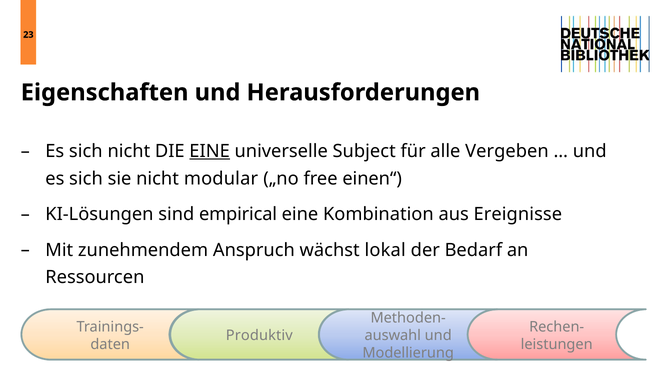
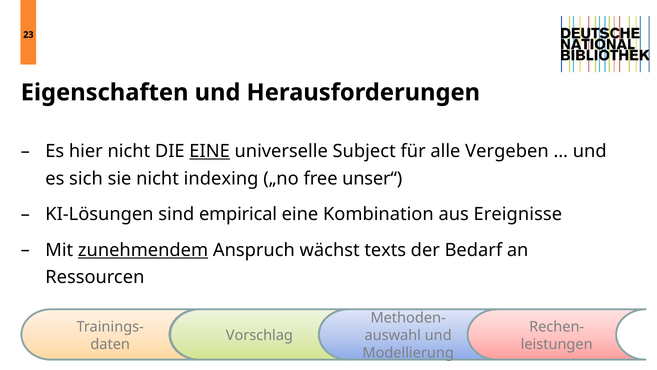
sich: sich -> hier (86, 151)
modular: modular -> indexing (221, 179)
einen“: einen“ -> unser“ (372, 179)
zunehmendem underline: none -> present (143, 250)
lokal: lokal -> texts (385, 250)
Produktiv: Produktiv -> Vorschlag (259, 335)
